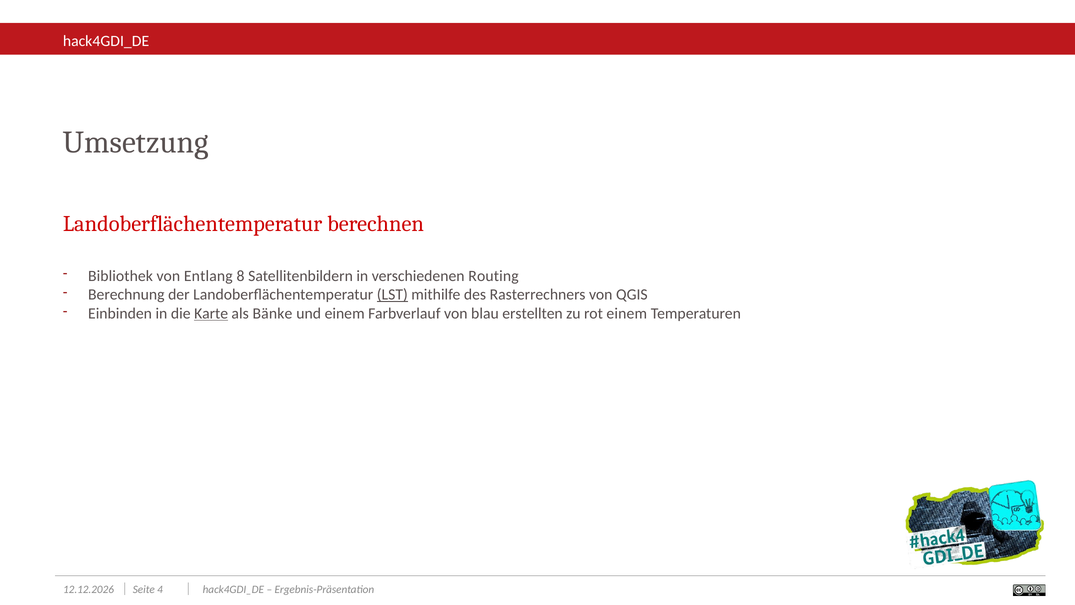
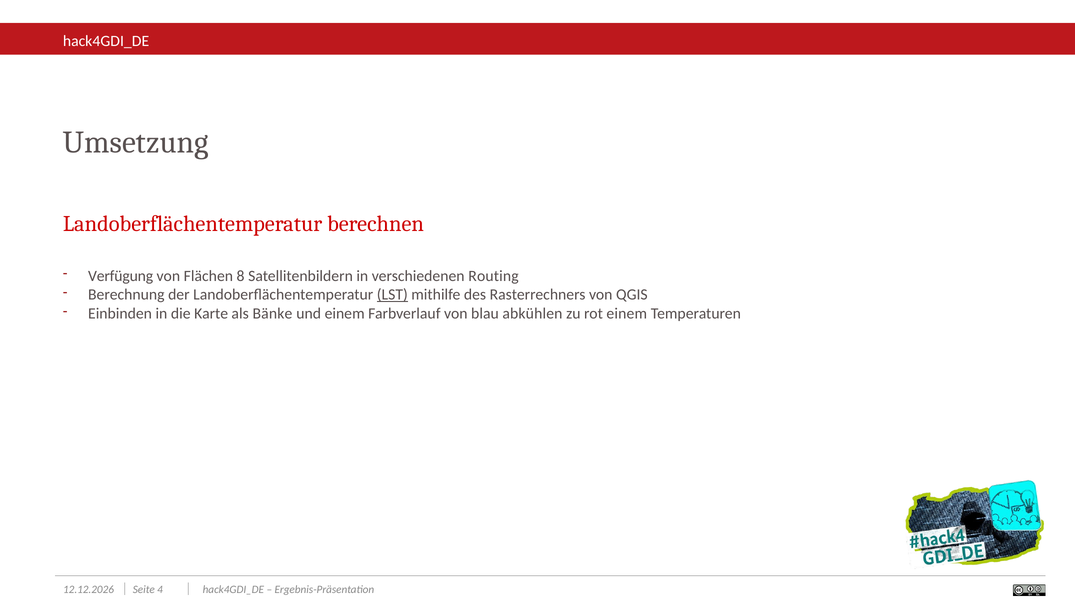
Bibliothek: Bibliothek -> Verfügung (121, 276)
Entlang: Entlang -> Flächen (208, 276)
Karte underline: present -> none (211, 313)
erstellten: erstellten -> abkühlen (532, 313)
